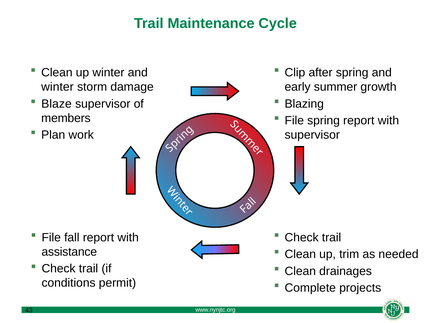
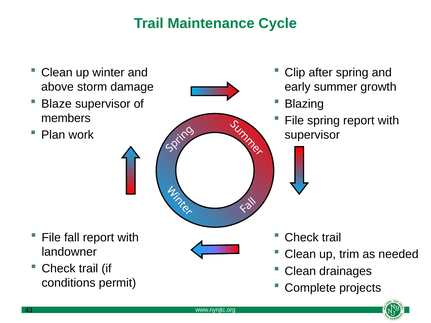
winter: winter -> above (58, 87)
assistance: assistance -> landowner (69, 252)
